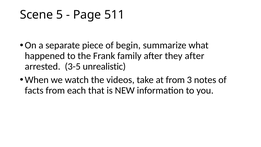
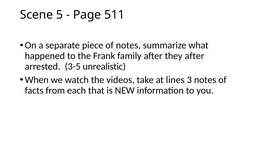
of begin: begin -> notes (128, 45)
at from: from -> lines (175, 80)
